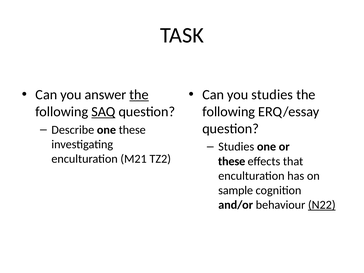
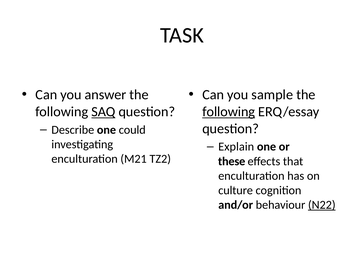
the underline: present -> none (139, 95)
you studies: studies -> sample (272, 95)
following underline: none -> present (229, 112)
one these: these -> could (132, 130)
Studies: Studies -> Explain (236, 147)
sample: sample -> culture (236, 190)
